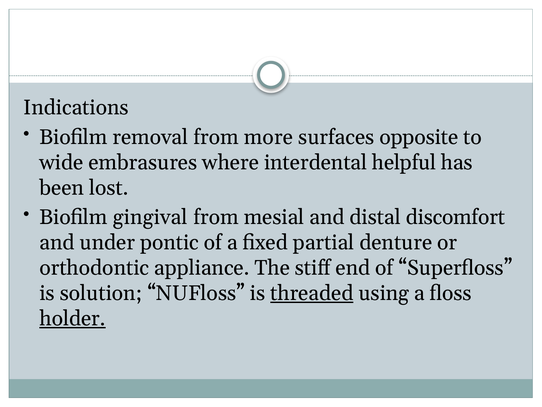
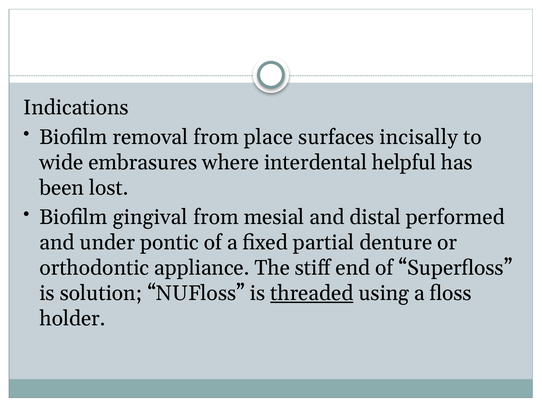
more: more -> place (268, 137)
opposite: opposite -> incisally (419, 137)
discomfort: discomfort -> performed (455, 217)
holder underline: present -> none (73, 318)
